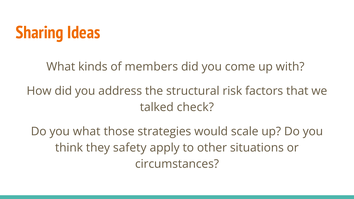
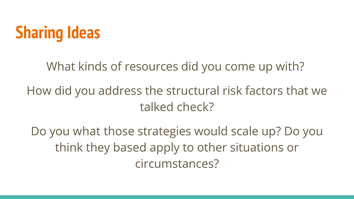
members: members -> resources (151, 67)
safety: safety -> based (130, 148)
